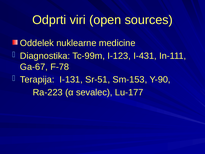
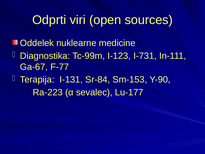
I-431: I-431 -> I-731 (145, 56)
F-78: F-78 -> F-77 (60, 67)
Sr-51: Sr-51 -> Sr-84 (98, 79)
